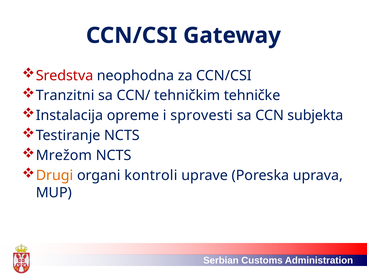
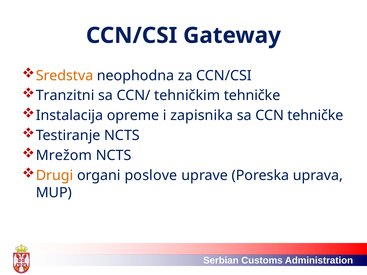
Sredstva colour: red -> orange (65, 76)
sprovesti: sprovesti -> zapisnika (202, 116)
CCN subjekta: subjekta -> tehničke (315, 116)
kontroli: kontroli -> poslove (151, 176)
